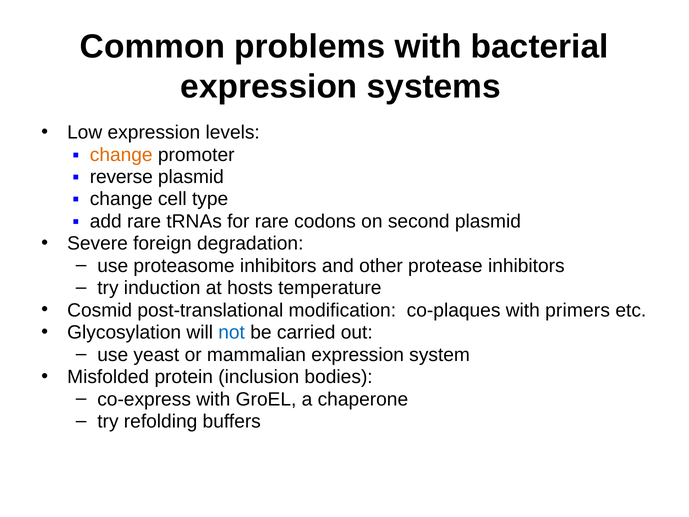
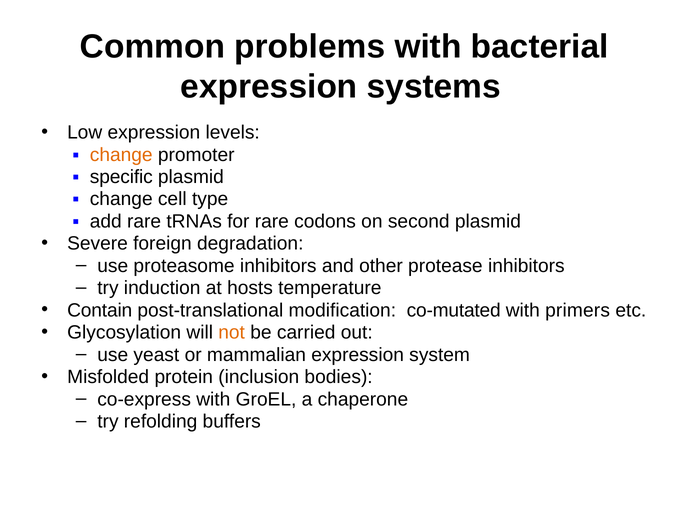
reverse: reverse -> specific (121, 177)
Cosmid: Cosmid -> Contain (100, 310)
co-plaques: co-plaques -> co-mutated (454, 310)
not colour: blue -> orange (232, 332)
